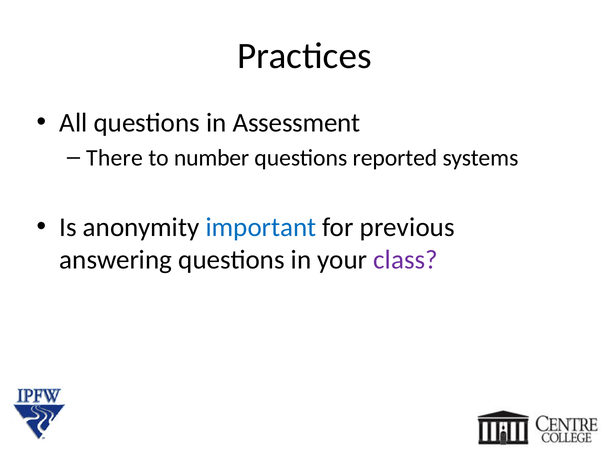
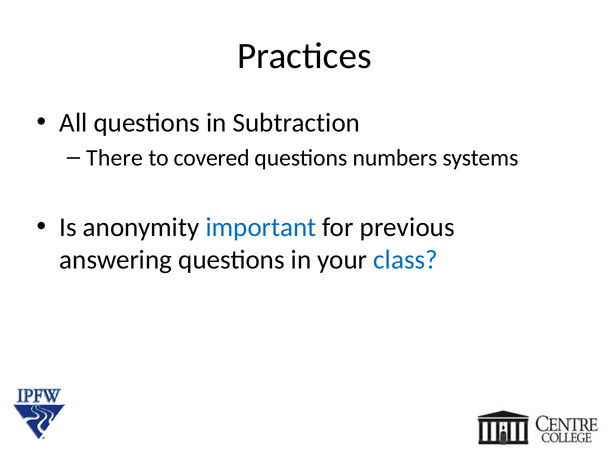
Assessment: Assessment -> Subtraction (296, 123)
number: number -> covered (212, 158)
reported: reported -> numbers (395, 158)
class colour: purple -> blue (406, 259)
